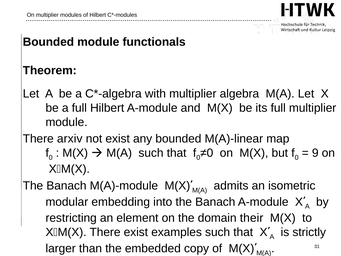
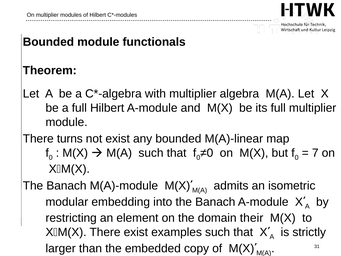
arxiv: arxiv -> turns (70, 139)
9: 9 -> 7 (315, 153)
